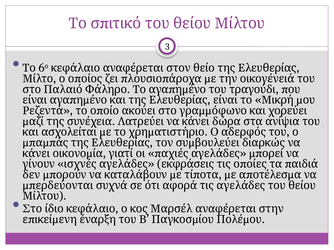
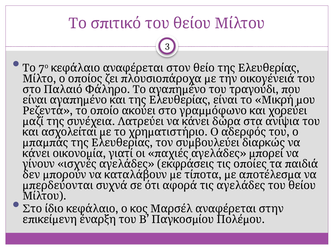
6: 6 -> 7 (41, 68)
